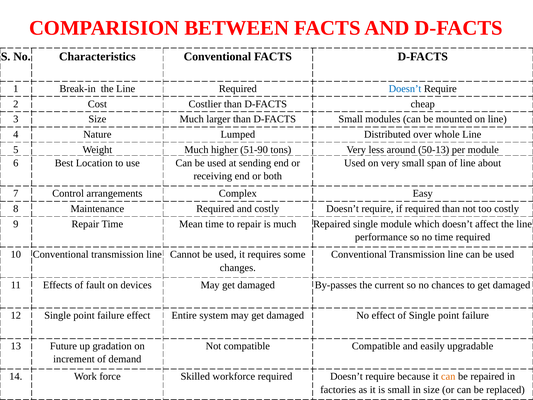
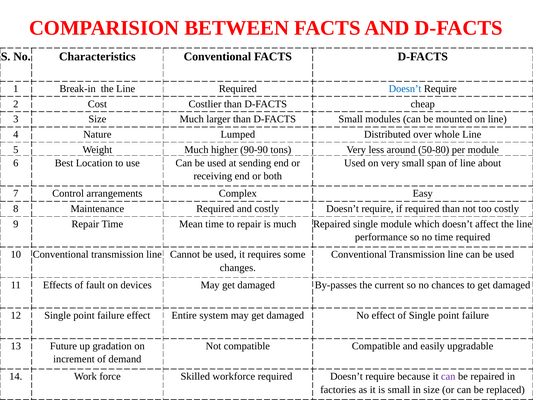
51-90: 51-90 -> 90-90 (254, 150)
50-13: 50-13 -> 50-80 (434, 150)
can colour: orange -> purple (448, 376)
